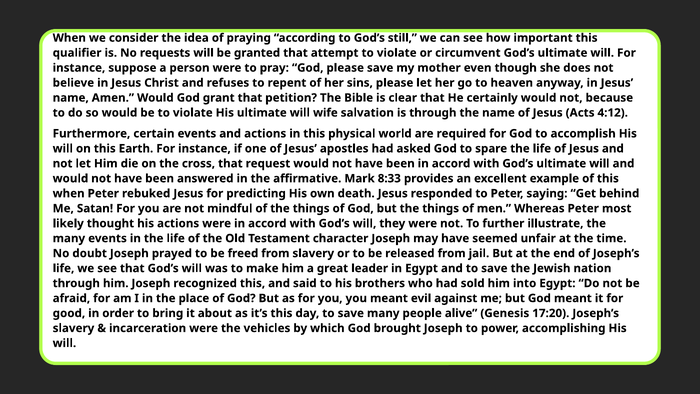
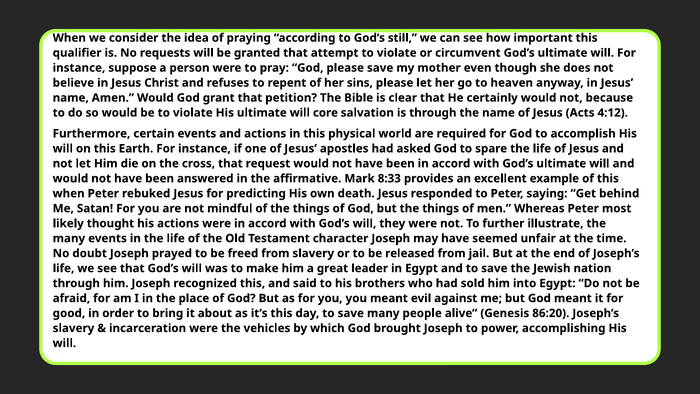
wife: wife -> core (325, 113)
17:20: 17:20 -> 86:20 (551, 313)
